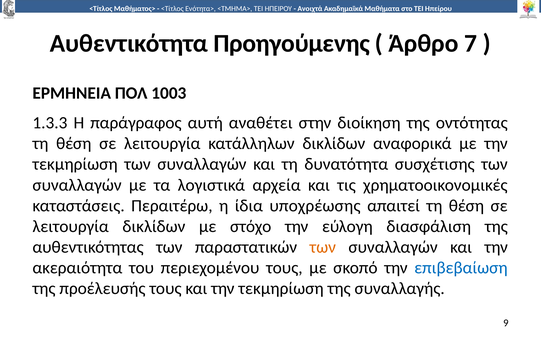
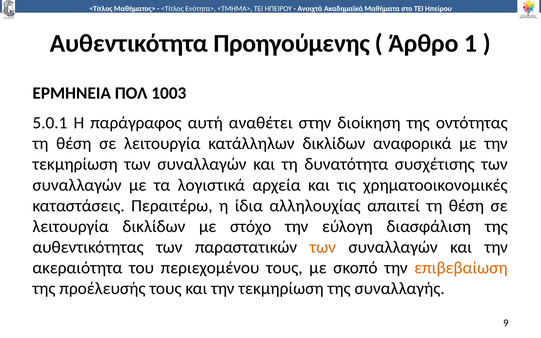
7: 7 -> 1 (471, 43)
1.3.3: 1.3.3 -> 5.0.1 (50, 123)
υποχρέωσης: υποχρέωσης -> αλληλουχίας (315, 206)
επιβεβαίωση colour: blue -> orange (461, 268)
